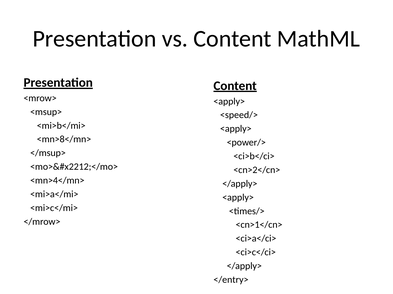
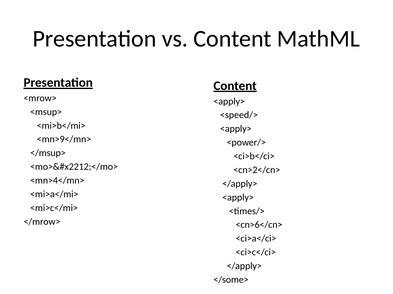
<mn>8</mn>: <mn>8</mn> -> <mn>9</mn> (64, 140)
<cn>1</cn>: <cn>1</cn> -> <cn>6</cn> (259, 225)
</entry>: </entry> -> </some> (231, 280)
